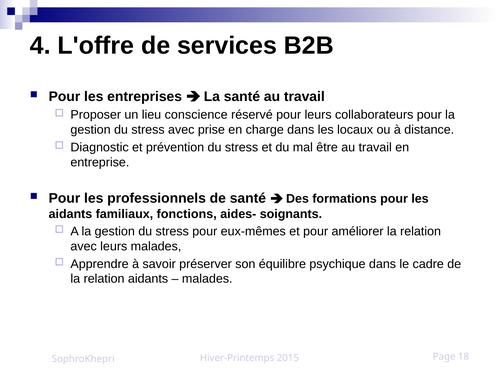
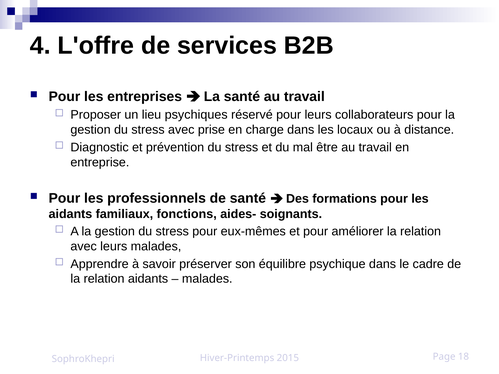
conscience: conscience -> psychiques (196, 115)
